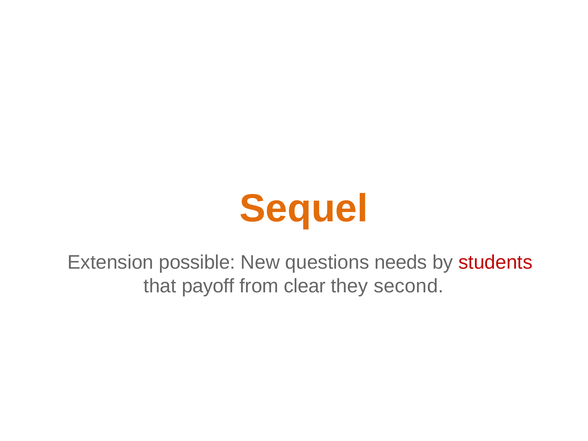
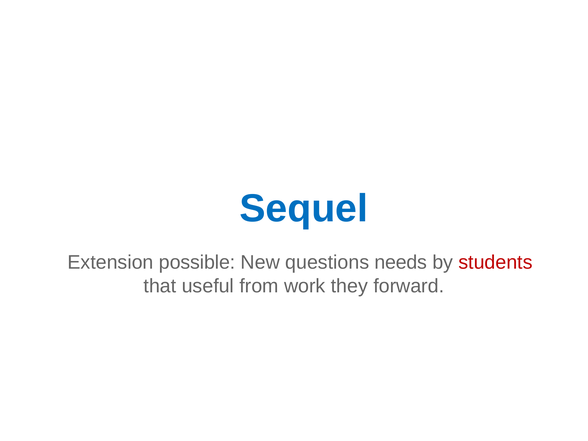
Sequel colour: orange -> blue (304, 209)
payoff: payoff -> useful (208, 286)
clear: clear -> work (305, 286)
second: second -> forward (409, 286)
